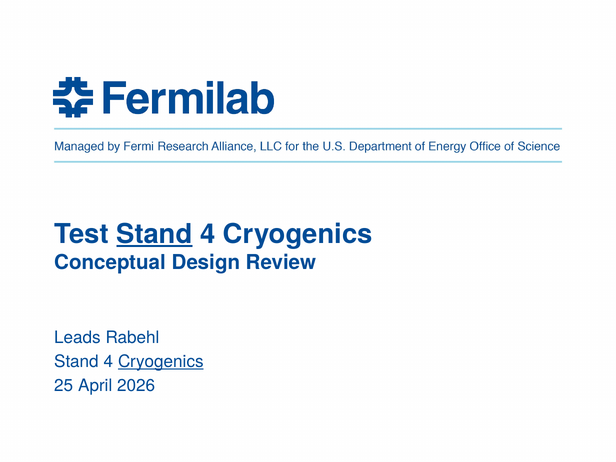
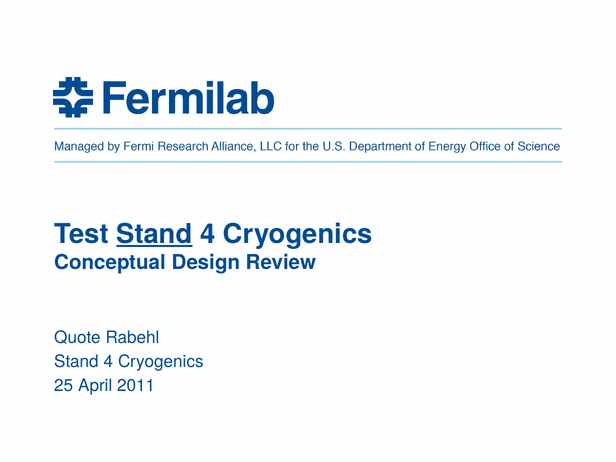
Leads: Leads -> Quote (78, 338)
Cryogenics underline: present -> none (161, 362)
2026: 2026 -> 2011 (136, 386)
